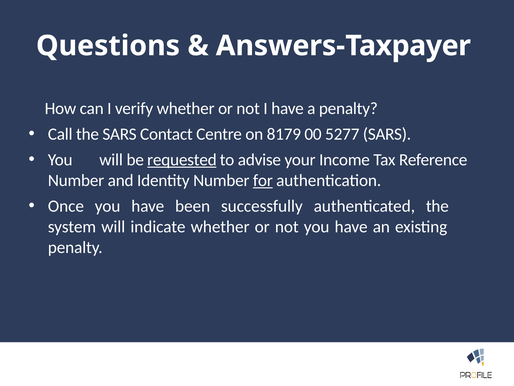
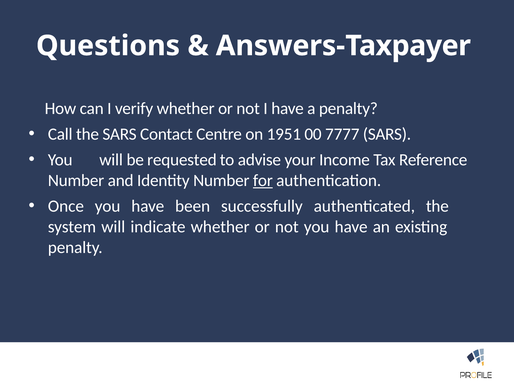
8179: 8179 -> 1951 (284, 134)
5277: 5277 -> 7777 (342, 134)
requested underline: present -> none (182, 160)
